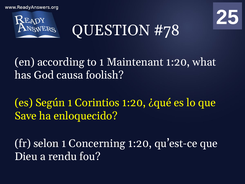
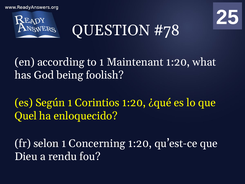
causa: causa -> being (70, 75)
Save: Save -> Quel (26, 116)
